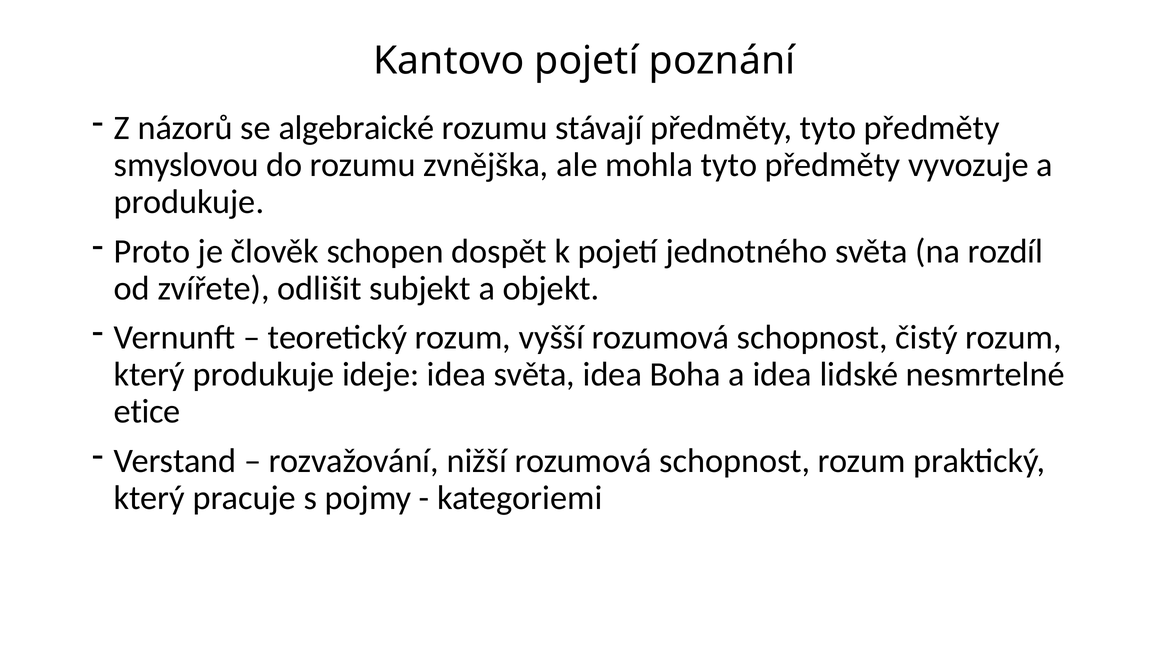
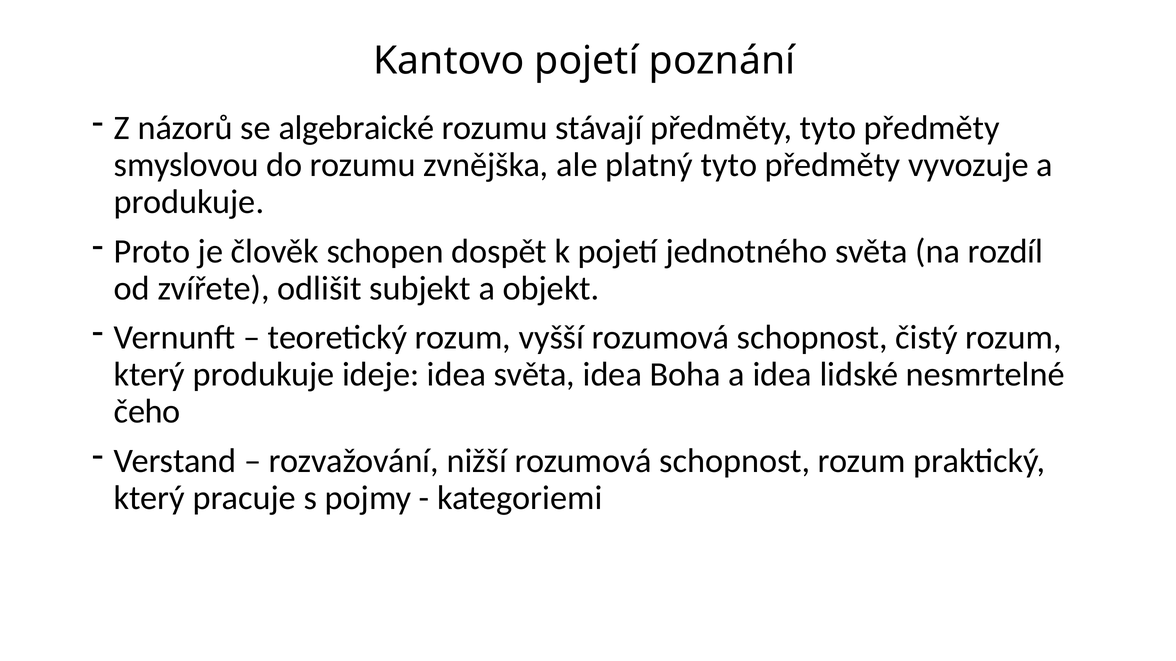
mohla: mohla -> platný (649, 165)
etice: etice -> čeho (147, 412)
